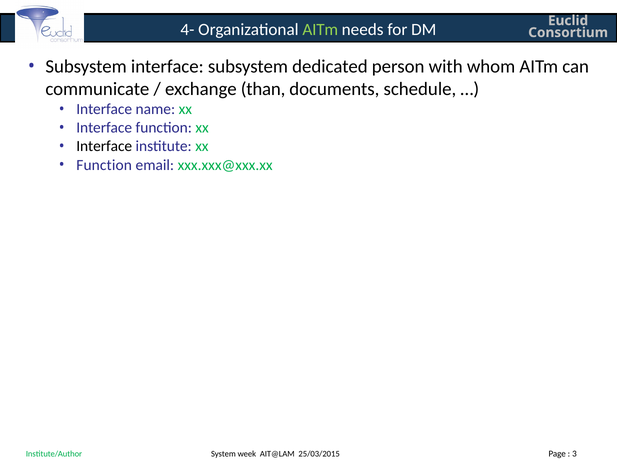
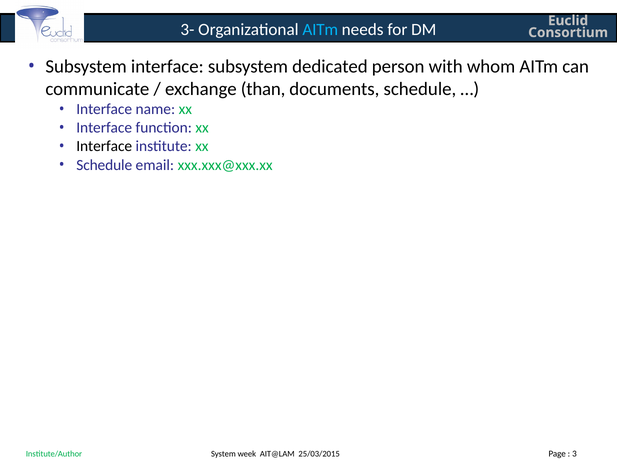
4-: 4- -> 3- (187, 30)
AITm colour: light green -> light blue (320, 30)
Function: Function -> Schedule (104, 165)
